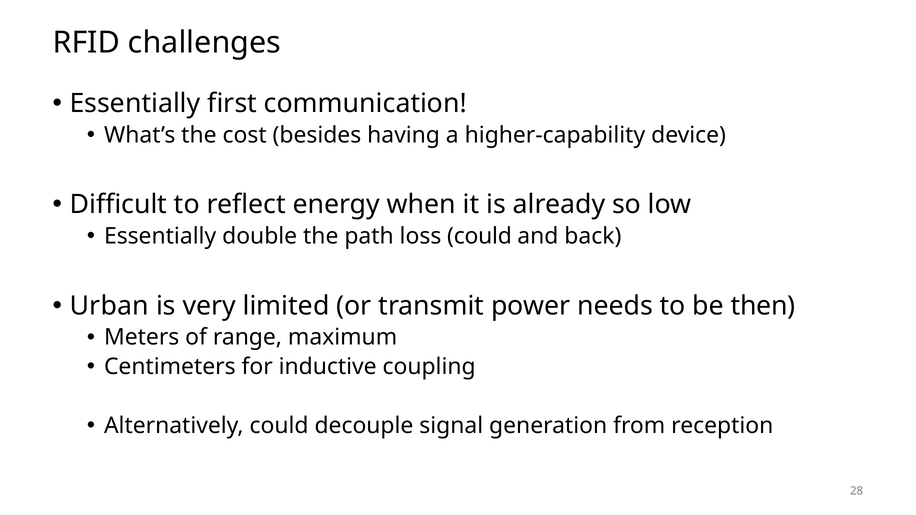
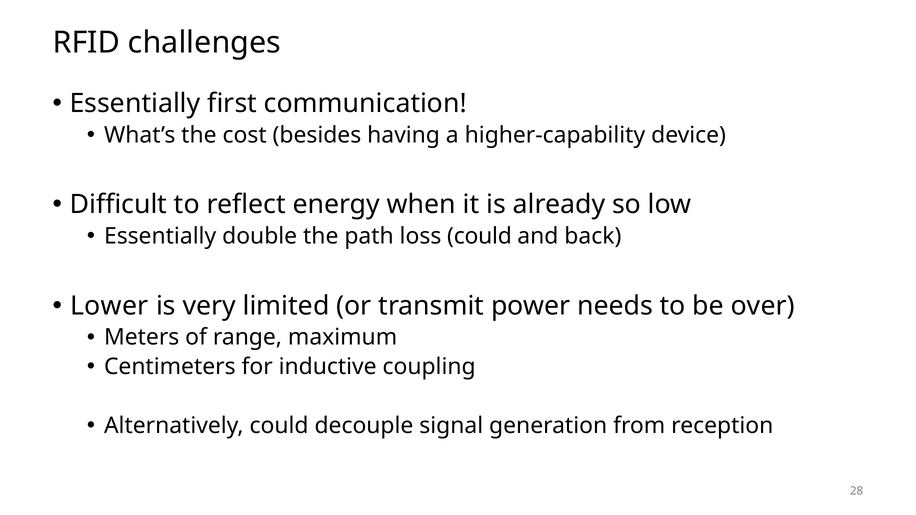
Urban: Urban -> Lower (109, 306)
then: then -> over (763, 306)
